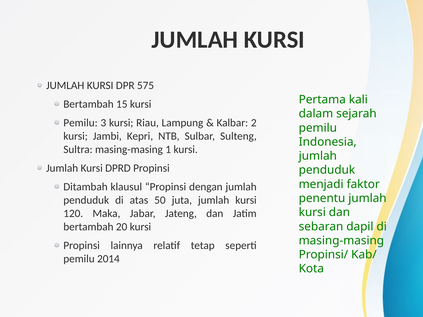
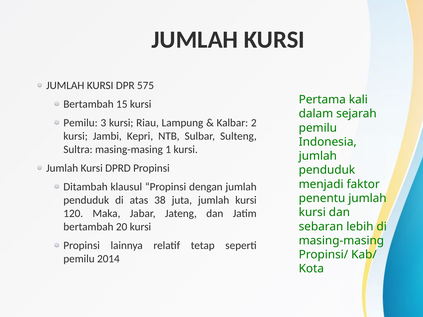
50: 50 -> 38 (160, 200)
dapil: dapil -> lebih (360, 227)
